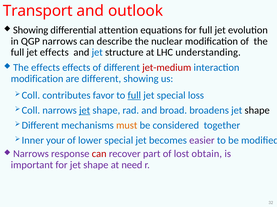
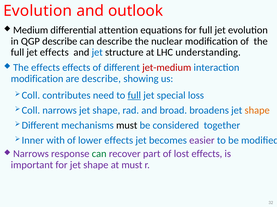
Transport: Transport -> Evolution (38, 11)
Showing: Showing -> Medium (31, 30)
QGP narrows: narrows -> describe (60, 41)
are different: different -> describe (101, 79)
favor: favor -> need (103, 96)
jet underline: present -> none (85, 111)
shape colour: black -> orange (257, 111)
must colour: orange -> black (127, 126)
your: your -> with (56, 141)
lower special: special -> effects (119, 141)
can colour: red -> green (99, 154)
lost obtain: obtain -> effects (207, 154)
at need: need -> must (132, 165)
